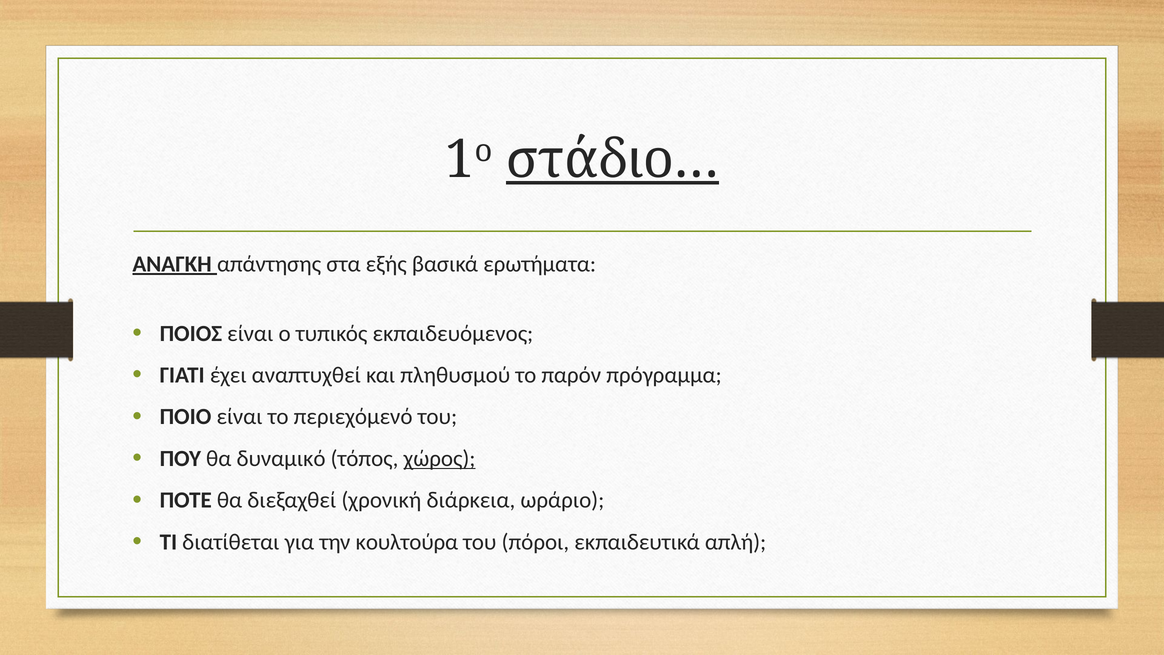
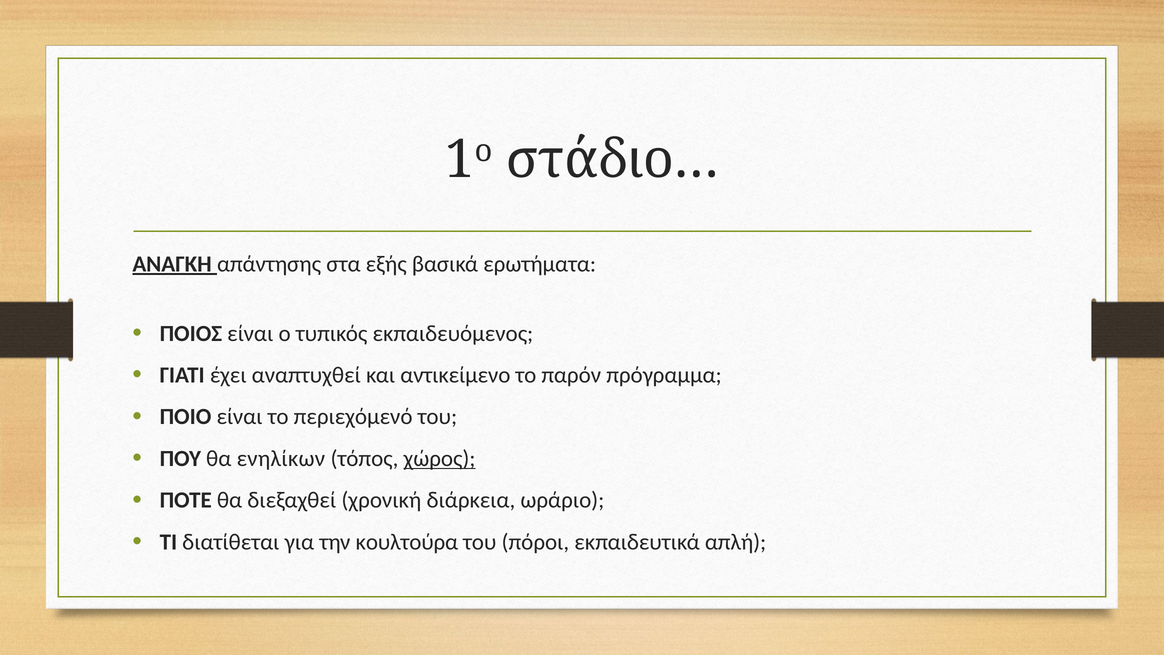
στάδιο… underline: present -> none (613, 160)
πληθυσμού: πληθυσμού -> αντικείμενο (455, 375)
δυναμικό: δυναμικό -> ενηλίκων (281, 458)
